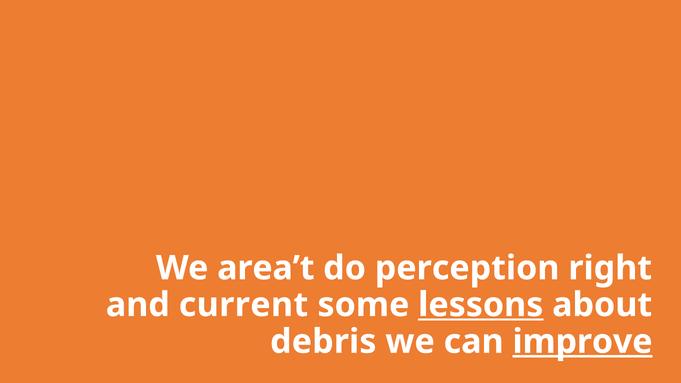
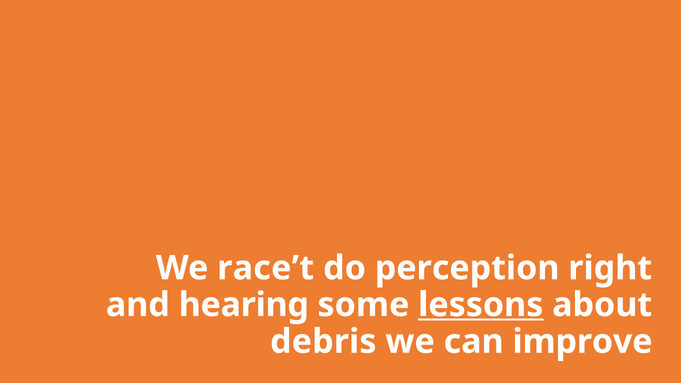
area’t: area’t -> race’t (266, 268)
current: current -> hearing (244, 305)
improve underline: present -> none (583, 342)
